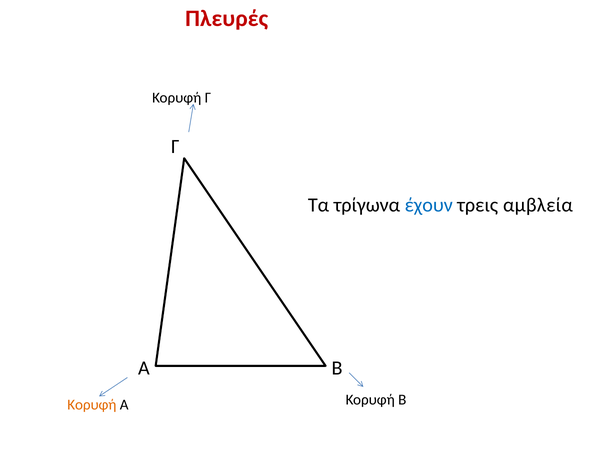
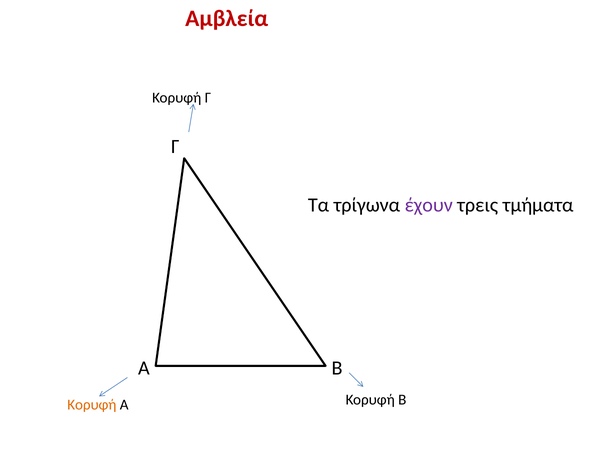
Πλευρές: Πλευρές -> Αμβλεία (227, 19)
έχουν colour: blue -> purple (429, 205)
αμβλεία: αμβλεία -> τμήματα (538, 205)
